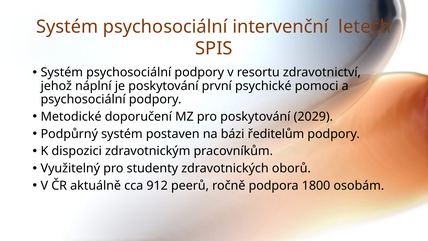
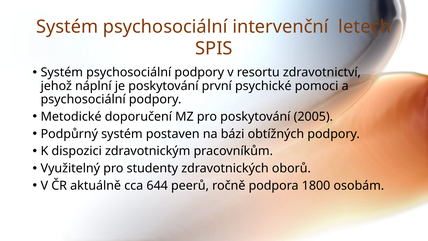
2029: 2029 -> 2005 (313, 117)
ředitelům: ředitelům -> obtížných (276, 134)
912: 912 -> 644 (157, 185)
